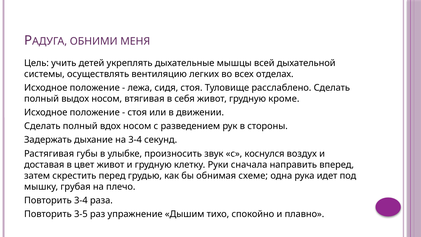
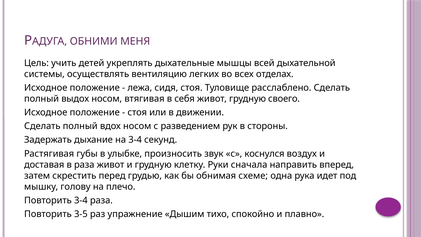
кроме: кроме -> своего (284, 99)
в цвет: цвет -> раза (84, 165)
грубая: грубая -> голову (76, 187)
